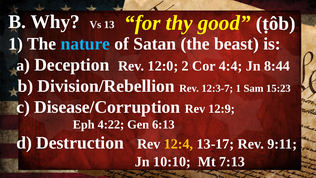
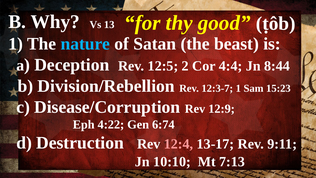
12:0: 12:0 -> 12:5 (163, 66)
6:13: 6:13 -> 6:74 (163, 124)
12:4 colour: yellow -> pink (179, 144)
